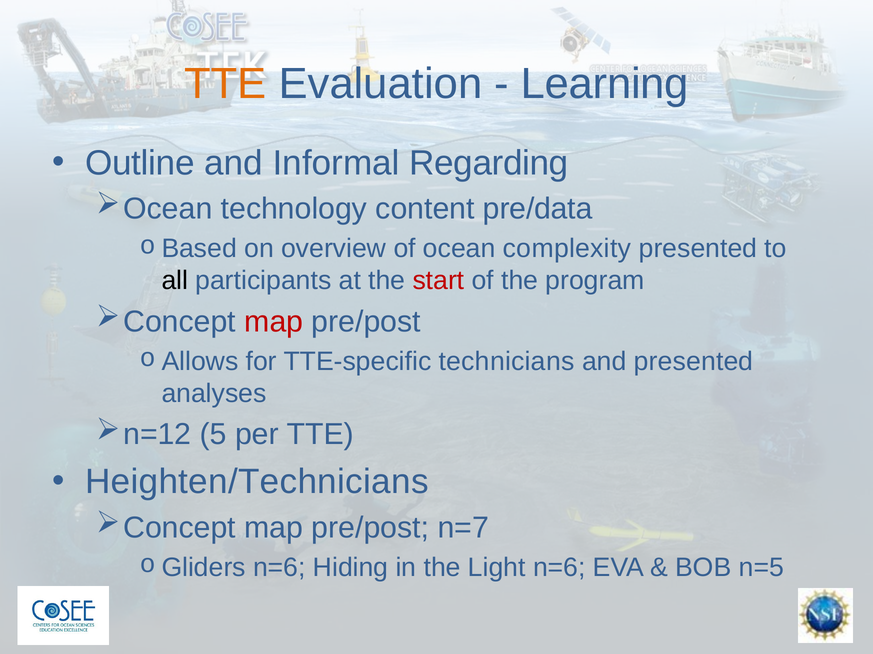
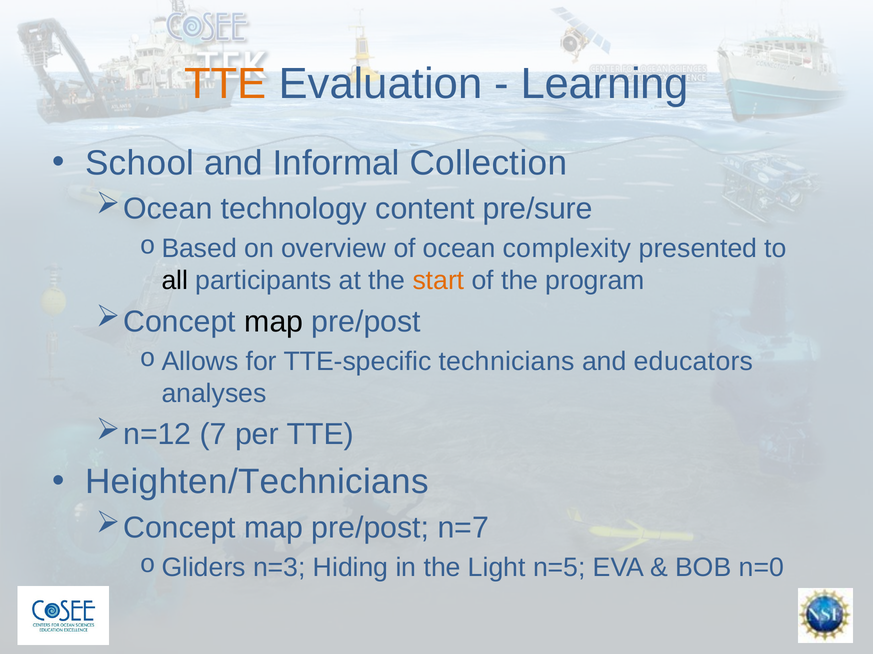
Outline: Outline -> School (140, 163)
Regarding: Regarding -> Collection (488, 163)
pre/data: pre/data -> pre/sure (538, 209)
start colour: red -> orange (438, 281)
map colour: red -> black (274, 322)
and presented: presented -> educators (693, 362)
5: 5 -> 7 (213, 435)
n=6: n=6 -> n=3 (279, 568)
Light n=6: n=6 -> n=5 (559, 568)
n=5: n=5 -> n=0 (761, 568)
